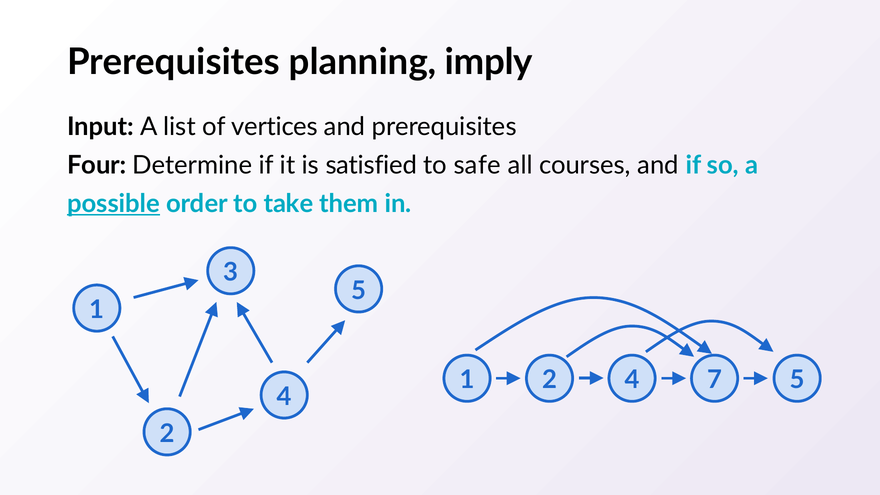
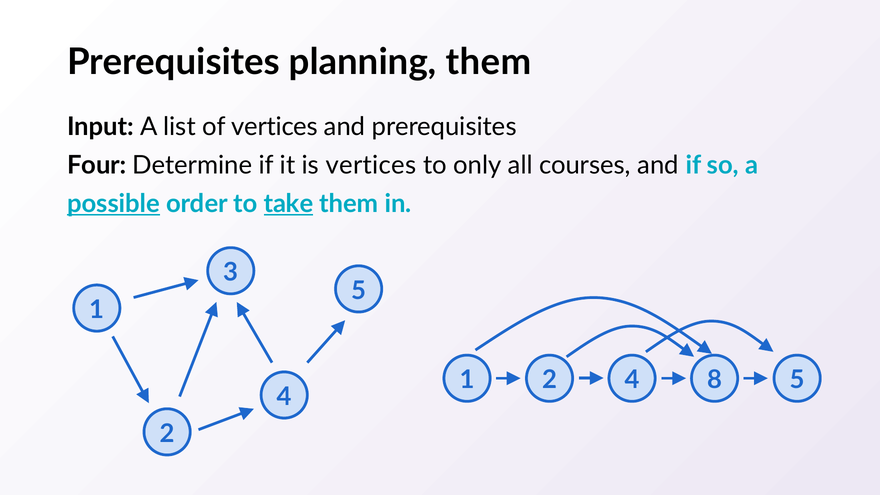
planning imply: imply -> them (488, 62)
is satisfied: satisfied -> vertices (371, 165)
safe: safe -> only (477, 165)
take underline: none -> present (289, 204)
7: 7 -> 8 (715, 380)
